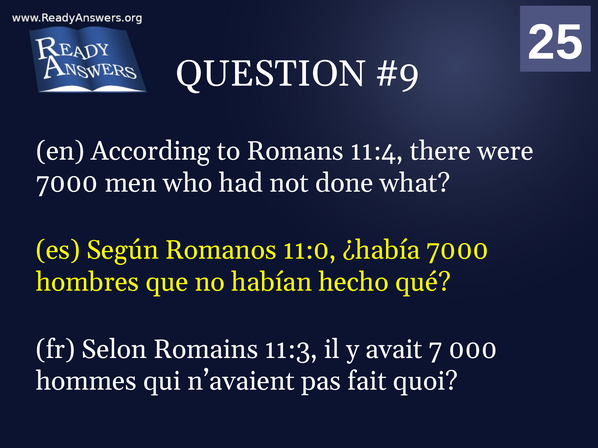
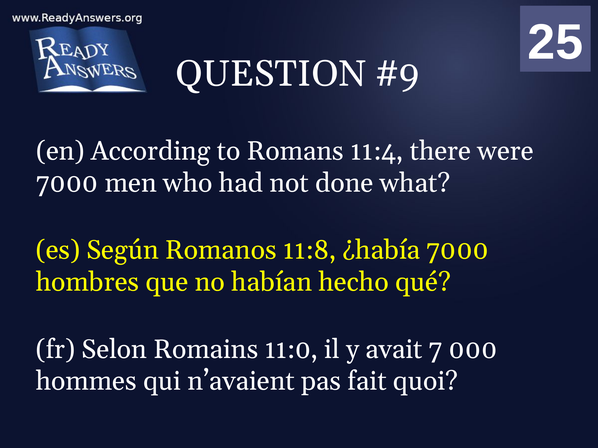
11:0: 11:0 -> 11:8 (310, 250)
11:3: 11:3 -> 11:0 (291, 350)
